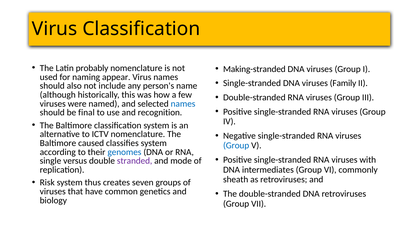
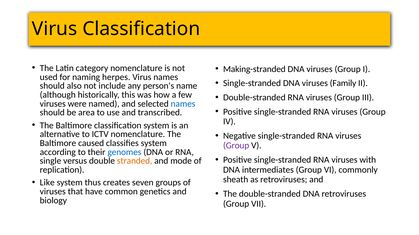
probably: probably -> category (92, 68)
appear: appear -> herpes (116, 77)
final: final -> area (86, 113)
recognition: recognition -> transcribed (160, 113)
Group colour: blue -> purple (236, 146)
stranded colour: purple -> orange (135, 161)
Risk: Risk -> Like (47, 183)
